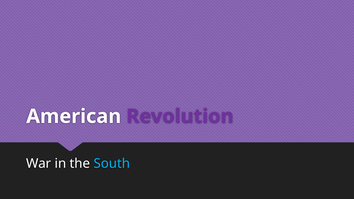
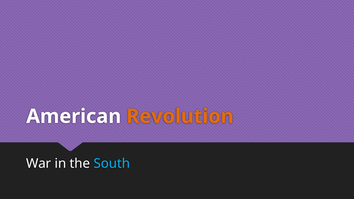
Revolution colour: purple -> orange (180, 116)
